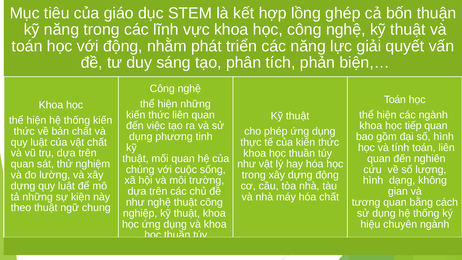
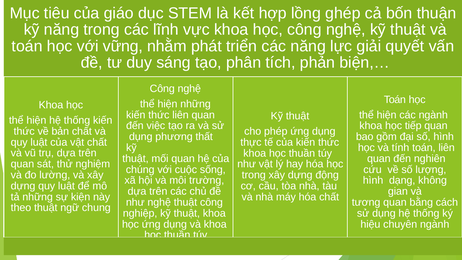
với động: động -> vững (123, 46)
tinh: tinh -> thất (204, 137)
